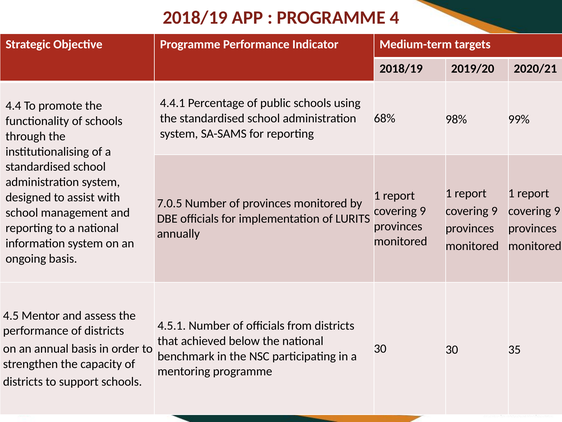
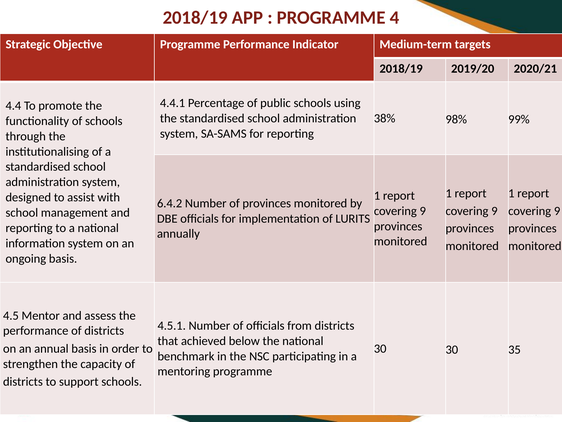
68%: 68% -> 38% (385, 118)
7.0.5: 7.0.5 -> 6.4.2 (170, 203)
